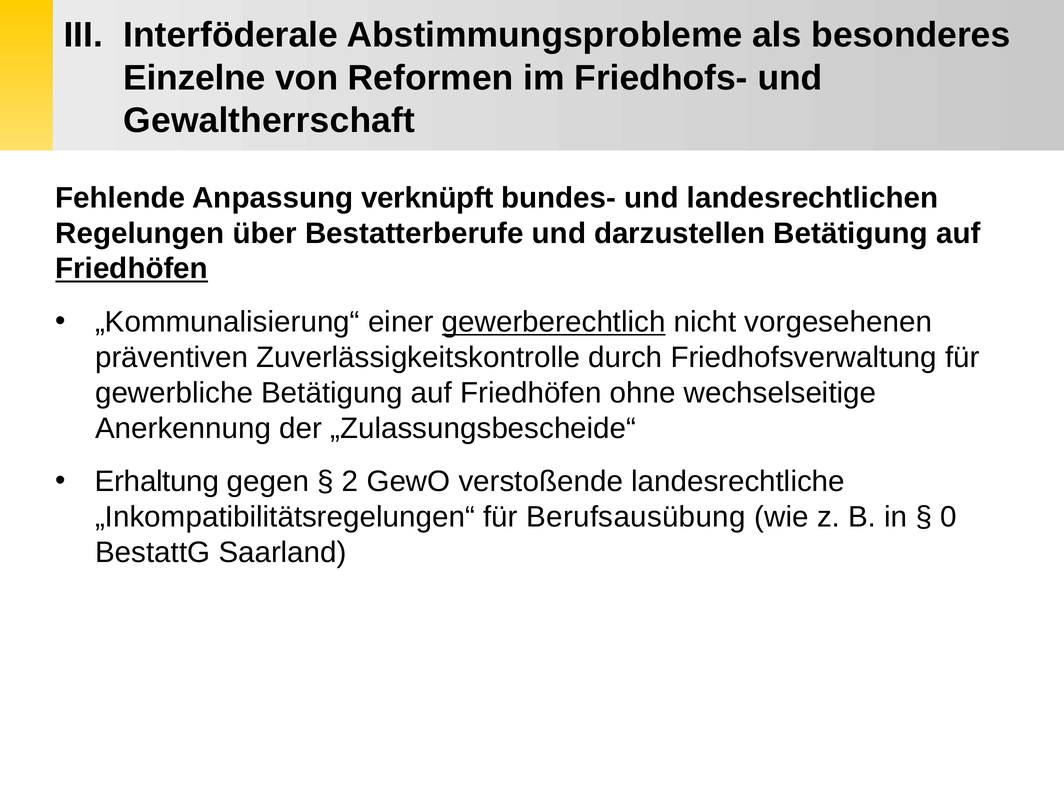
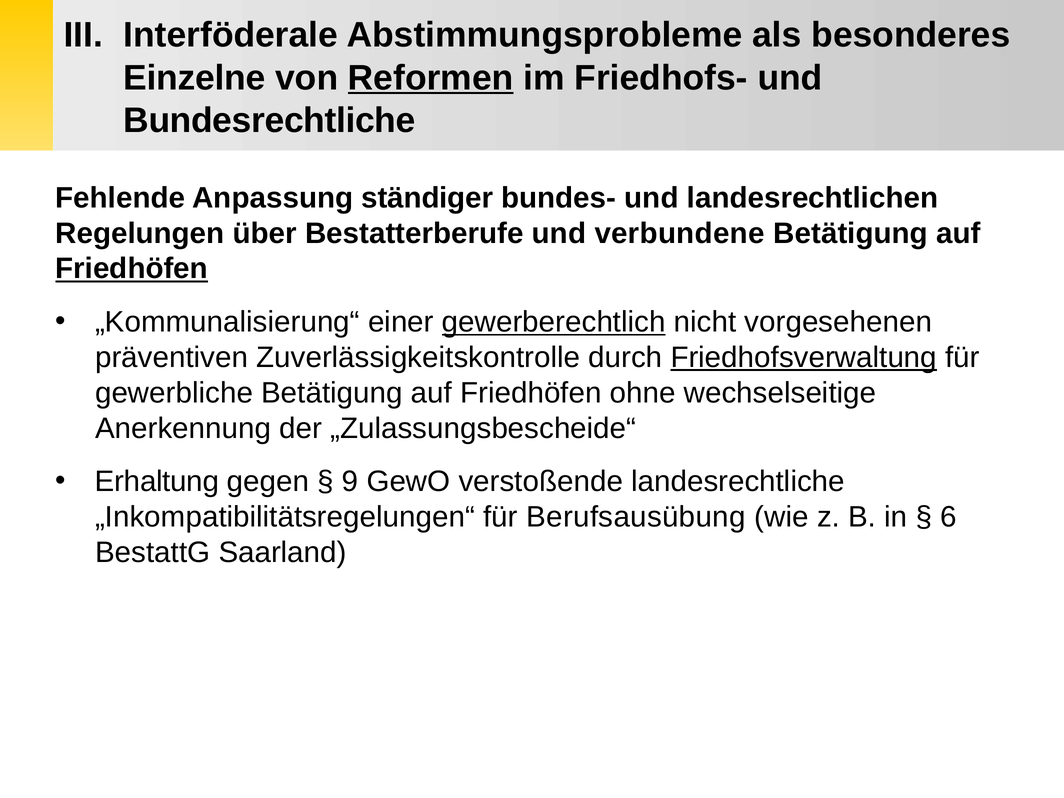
Reformen underline: none -> present (431, 78)
Gewaltherrschaft: Gewaltherrschaft -> Bundesrechtliche (269, 120)
verknüpft: verknüpft -> ständiger (427, 198)
darzustellen: darzustellen -> verbundene (680, 233)
Friedhofsverwaltung underline: none -> present (804, 357)
2: 2 -> 9 (350, 482)
0: 0 -> 6 (949, 517)
